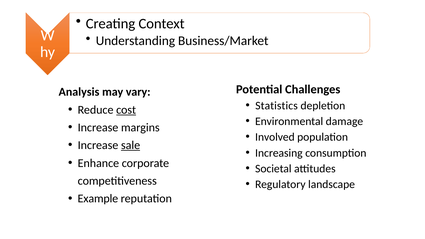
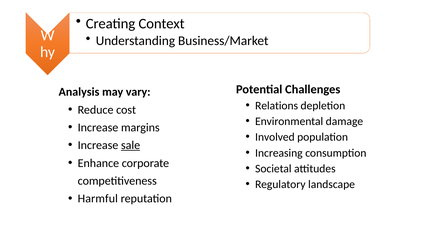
Statistics: Statistics -> Relations (277, 106)
cost underline: present -> none (126, 110)
Example: Example -> Harmful (98, 199)
